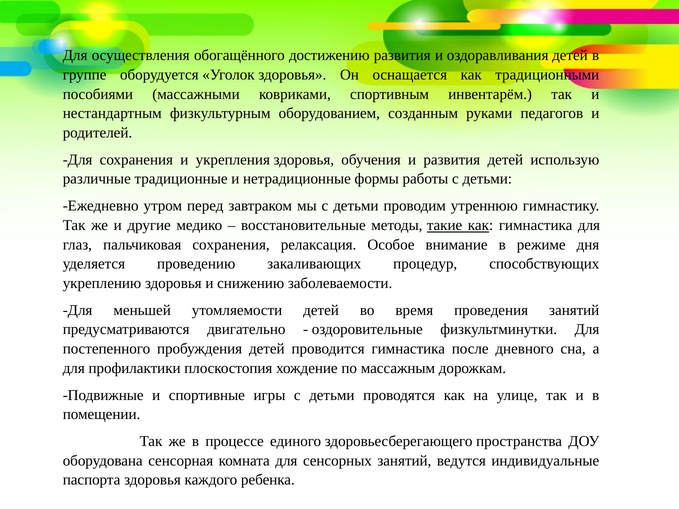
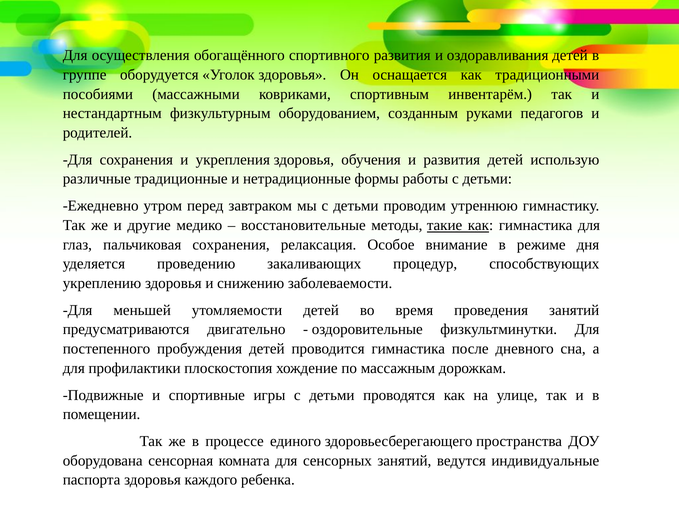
достижению: достижению -> спортивного (329, 55)
